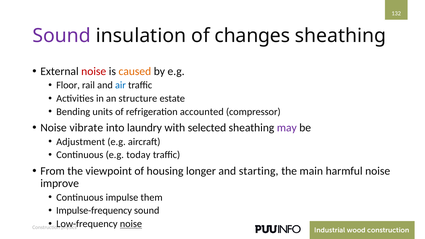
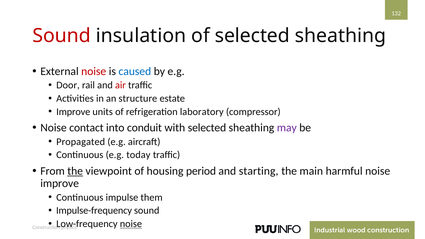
Sound colour: purple -> red (62, 36)
of changes: changes -> selected (252, 36)
caused colour: orange -> blue (135, 71)
Floor: Floor -> Door (68, 85)
air colour: blue -> red (120, 85)
Bending: Bending -> Improve (73, 112)
accounted: accounted -> laboratory (202, 112)
vibrate: vibrate -> contact (86, 128)
laundry: laundry -> conduit (144, 128)
Adjustment: Adjustment -> Propagated (81, 142)
the underline: none -> present (75, 171)
longer: longer -> period (201, 171)
